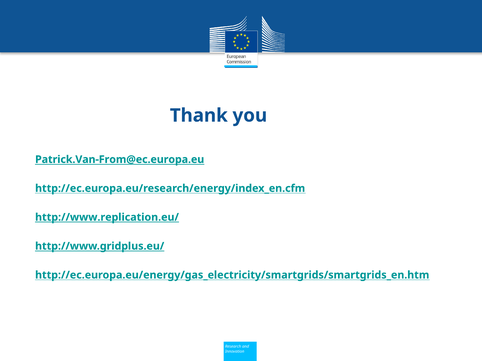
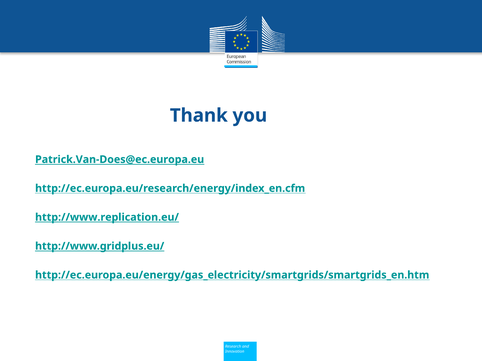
Patrick.Van-From@ec.europa.eu: Patrick.Van-From@ec.europa.eu -> Patrick.Van-Does@ec.europa.eu (120, 160)
